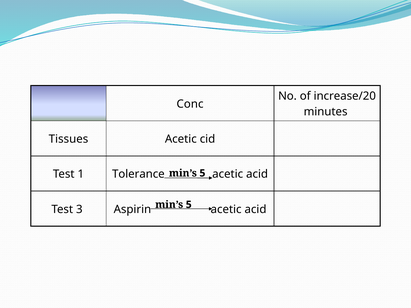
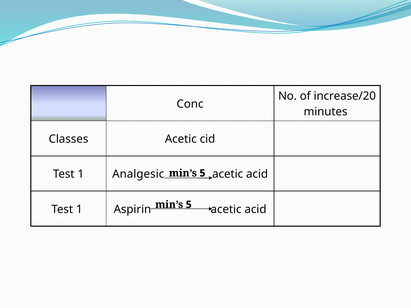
Tissues: Tissues -> Classes (68, 139)
Tolerance: Tolerance -> Analgesic (138, 174)
3: 3 -> 1 (79, 209)
